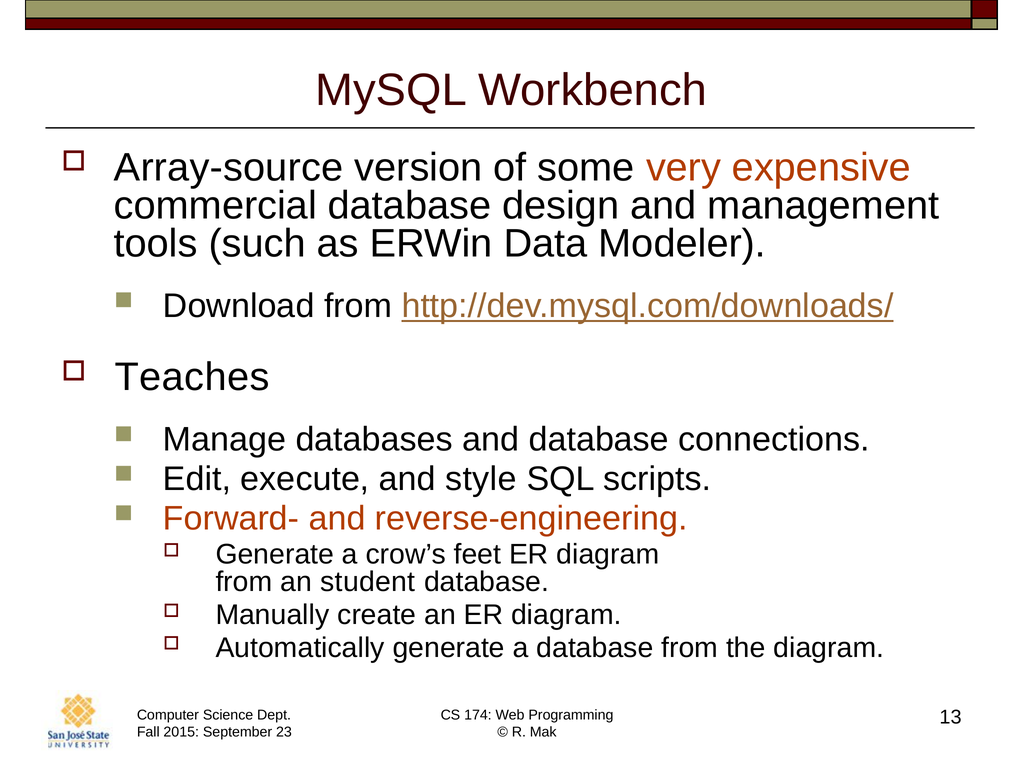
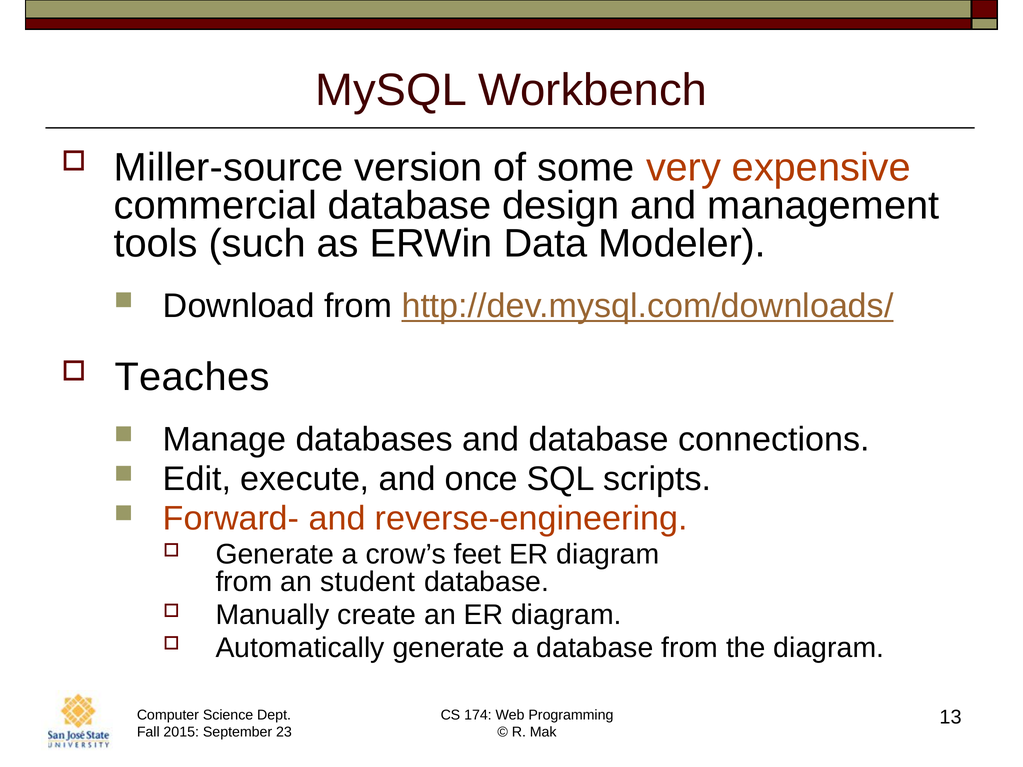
Array-source: Array-source -> Miller-source (229, 167)
style: style -> once (481, 479)
